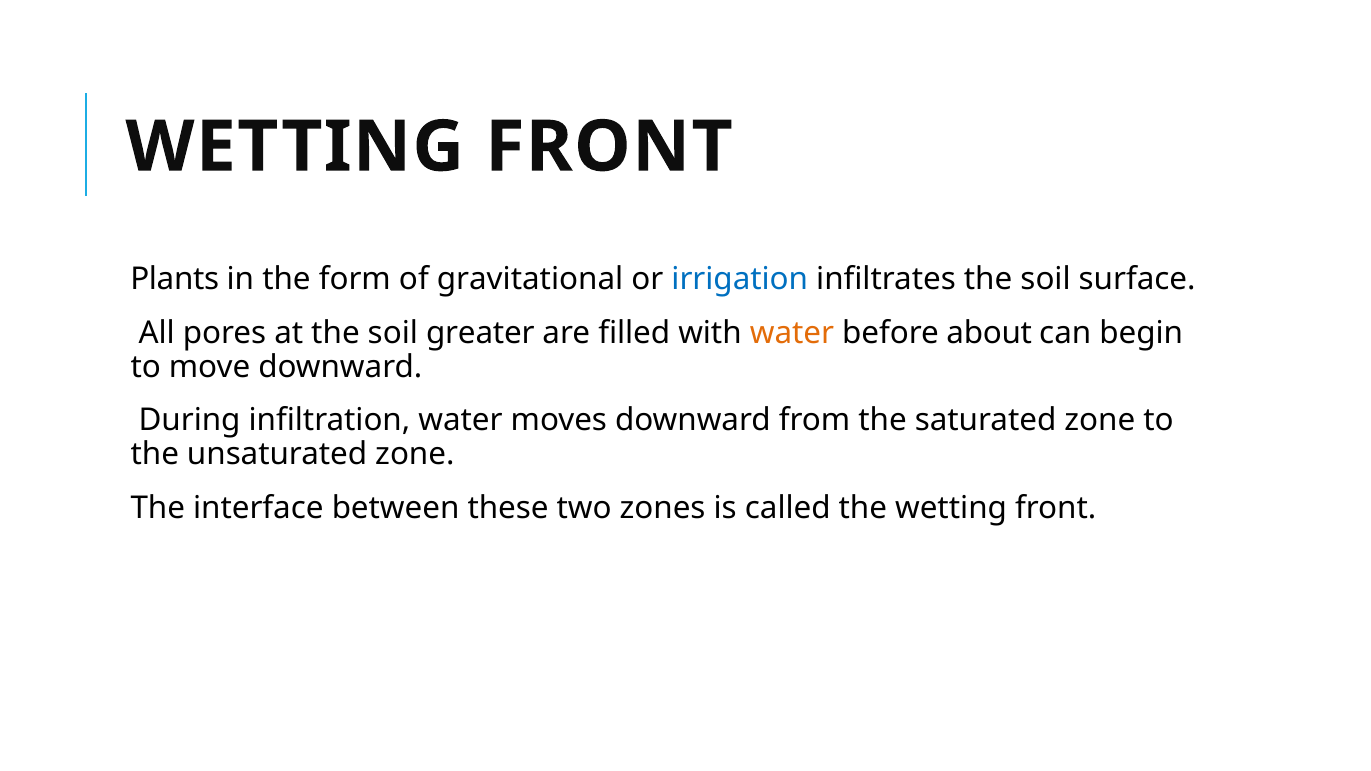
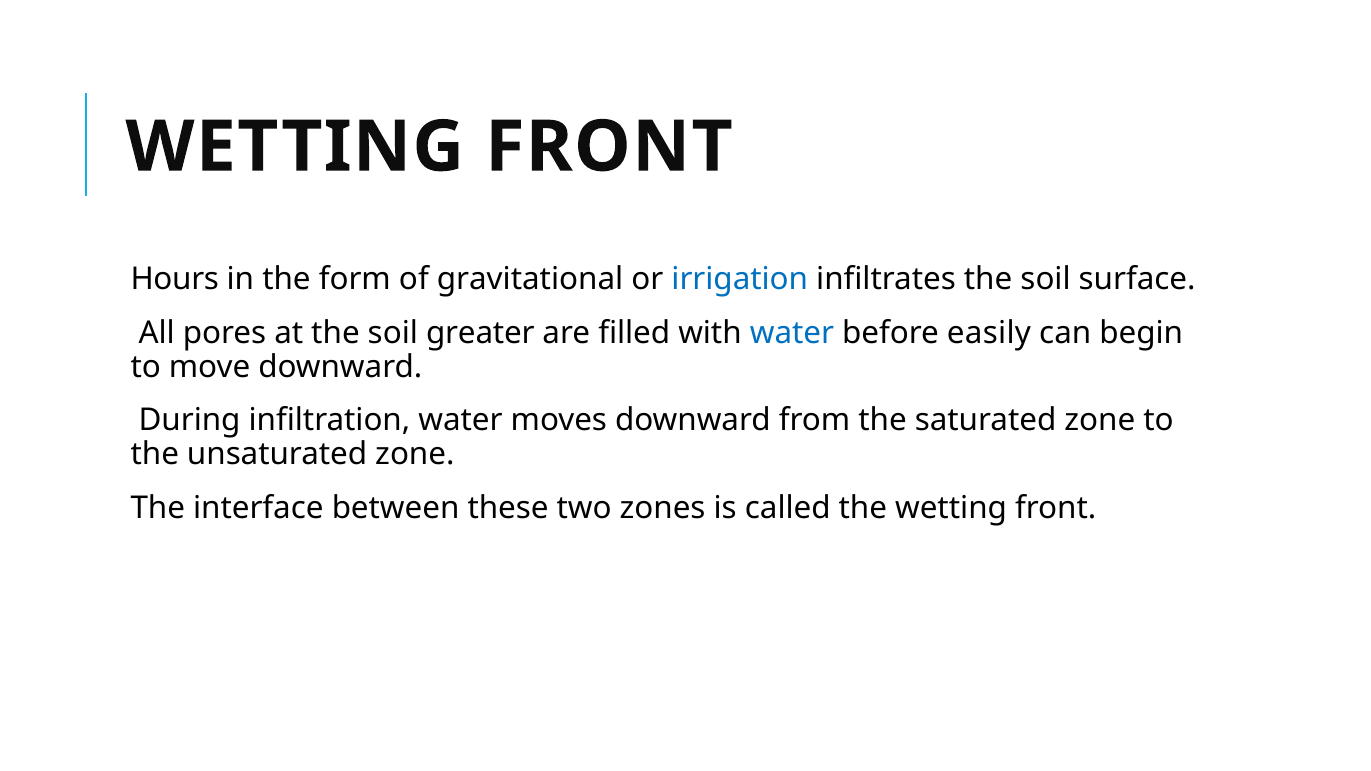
Plants: Plants -> Hours (175, 279)
water colour: orange -> blue (792, 333)
about: about -> easily (989, 333)
